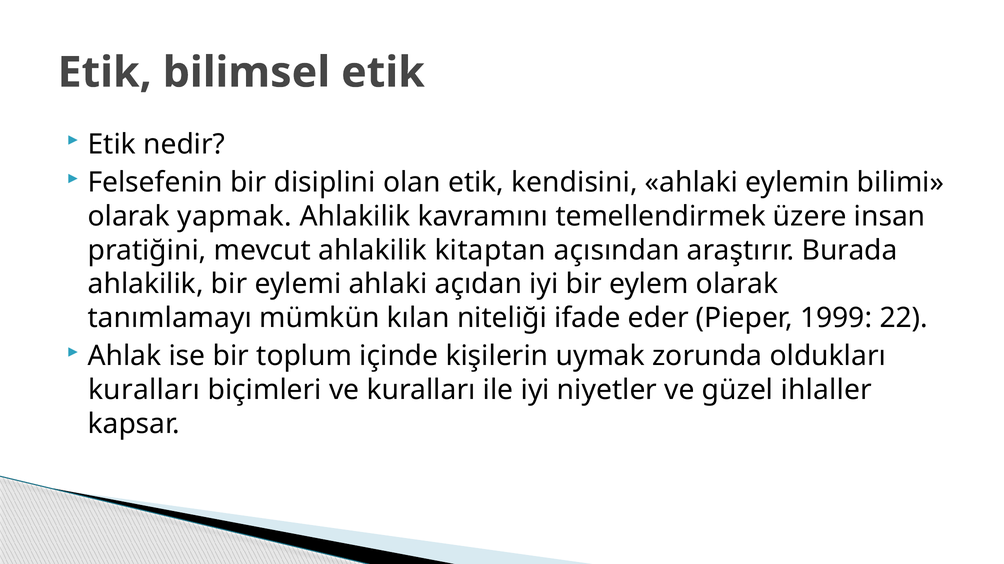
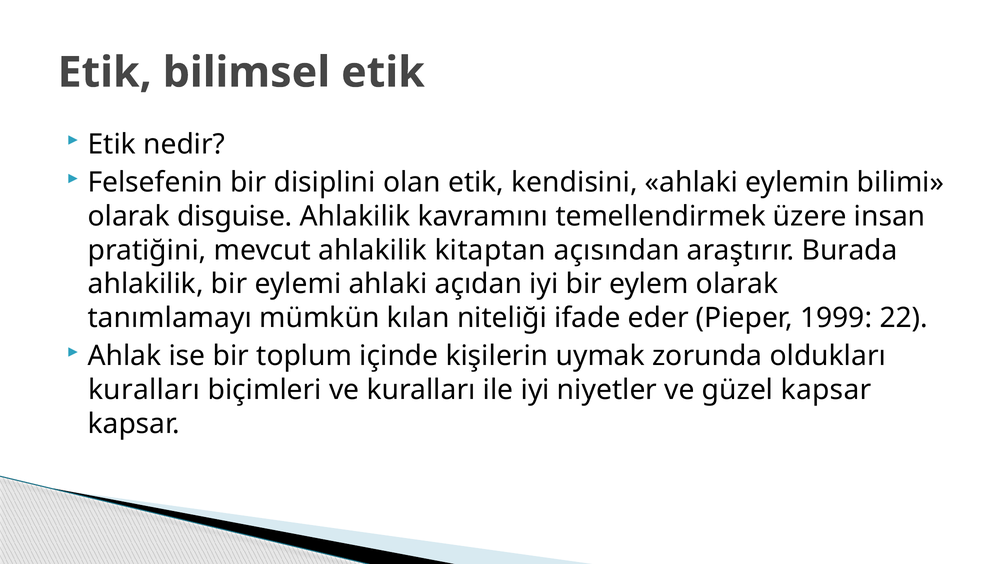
yapmak: yapmak -> disguise (235, 217)
güzel ihlaller: ihlaller -> kapsar (826, 390)
